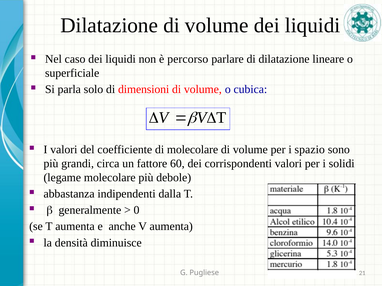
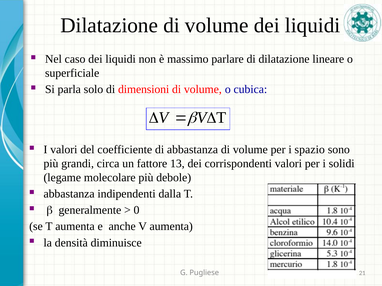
percorso: percorso -> massimo (188, 59)
di molecolare: molecolare -> abbastanza (193, 150)
60: 60 -> 13 (177, 164)
